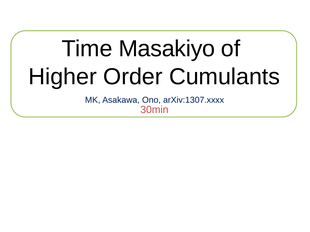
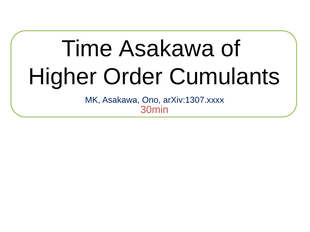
Time Masakiyo: Masakiyo -> Asakawa (167, 49)
